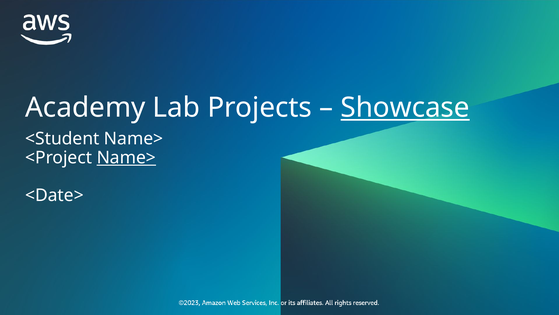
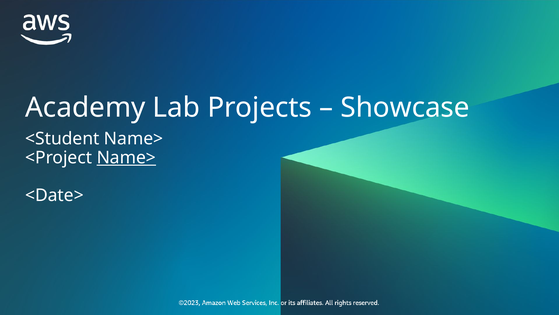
Showcase underline: present -> none (405, 108)
